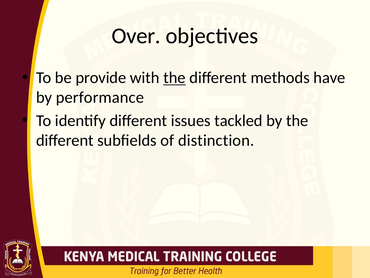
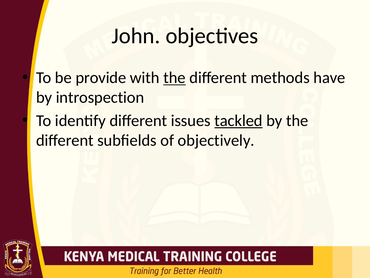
Over: Over -> John (136, 36)
performance: performance -> introspection (100, 97)
tackled underline: none -> present (238, 120)
distinction: distinction -> objectively (216, 140)
